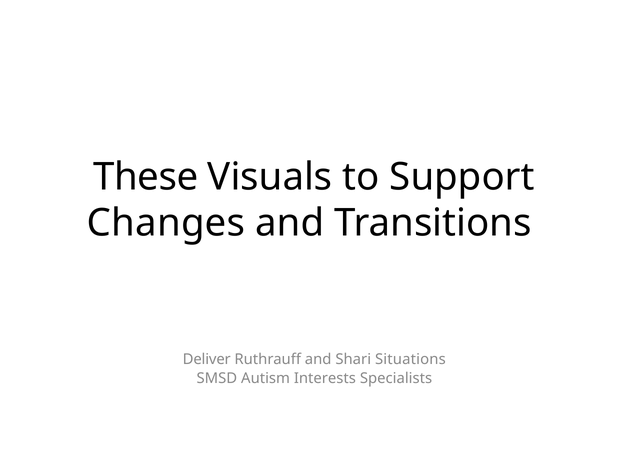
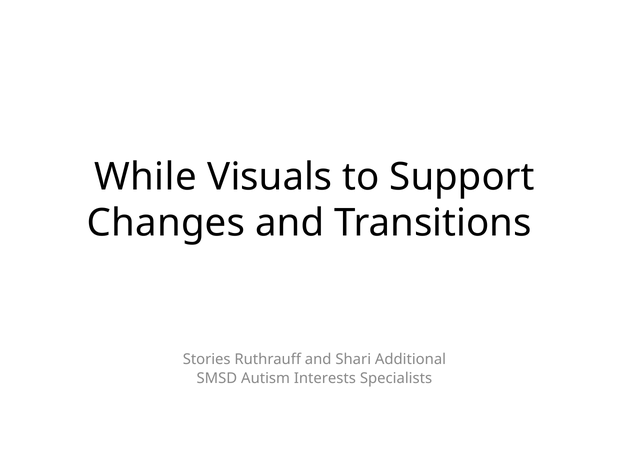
These: These -> While (145, 177)
Deliver: Deliver -> Stories (207, 359)
Situations: Situations -> Additional (410, 359)
